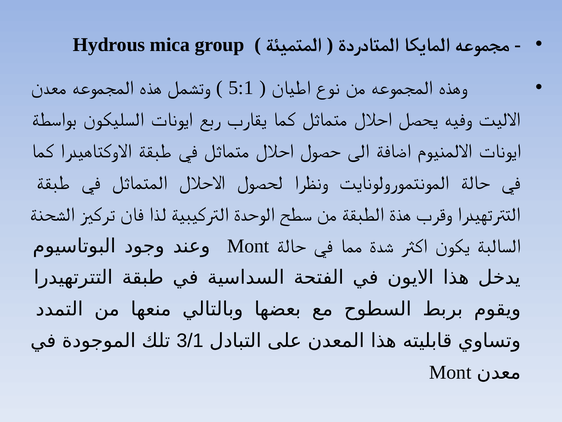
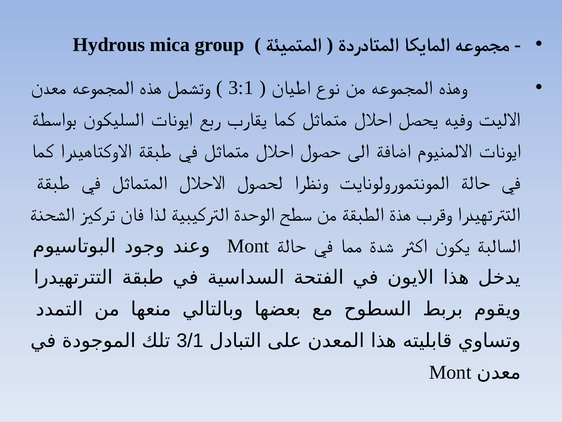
5:1: 5:1 -> 3:1 (241, 88)
